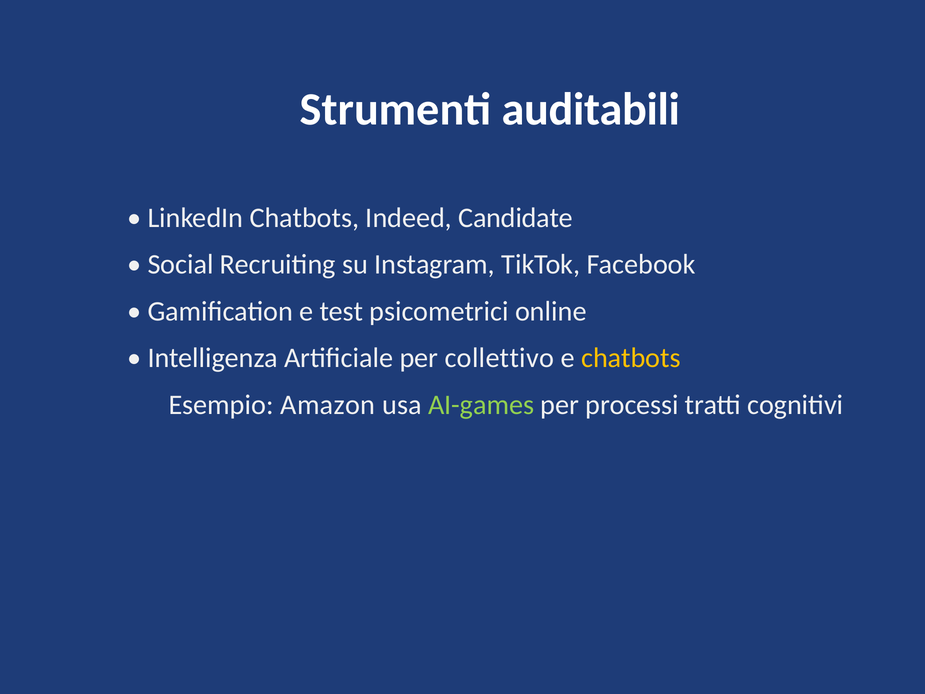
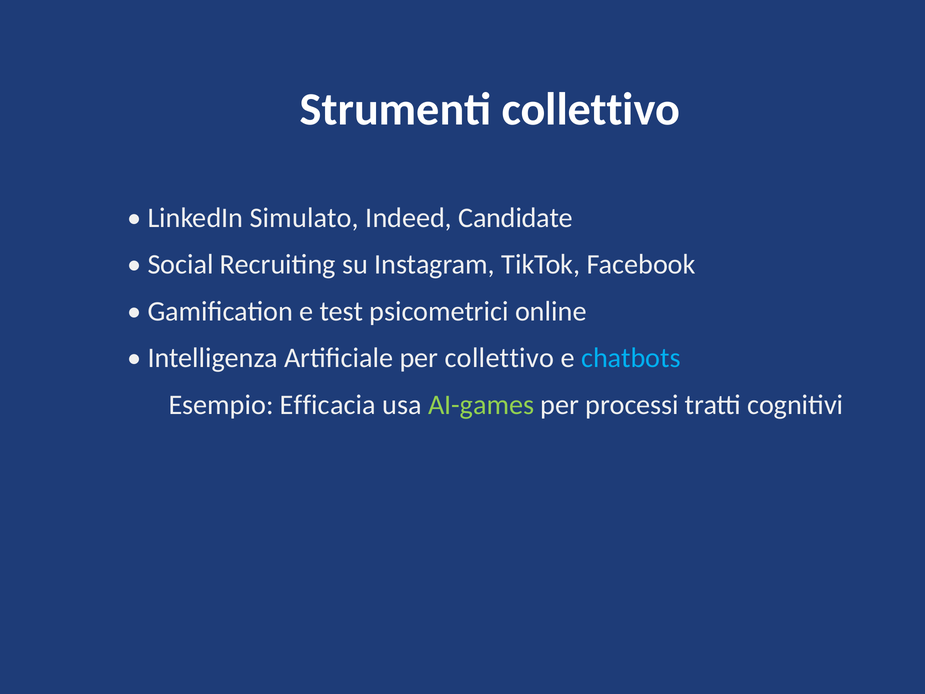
Strumenti auditabili: auditabili -> collettivo (591, 110)
LinkedIn Chatbots: Chatbots -> Simulato (304, 218)
chatbots colour: yellow -> light blue (631, 358)
Amazon: Amazon -> Efficacia (328, 405)
